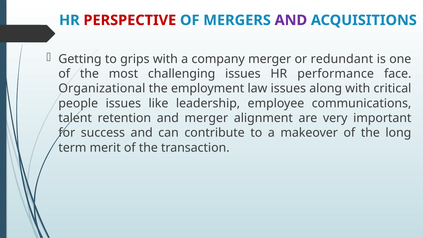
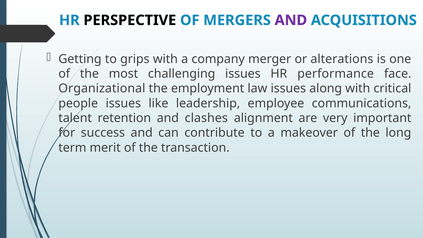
PERSPECTIVE colour: red -> black (130, 20)
redundant: redundant -> alterations (342, 59)
and merger: merger -> clashes (206, 118)
